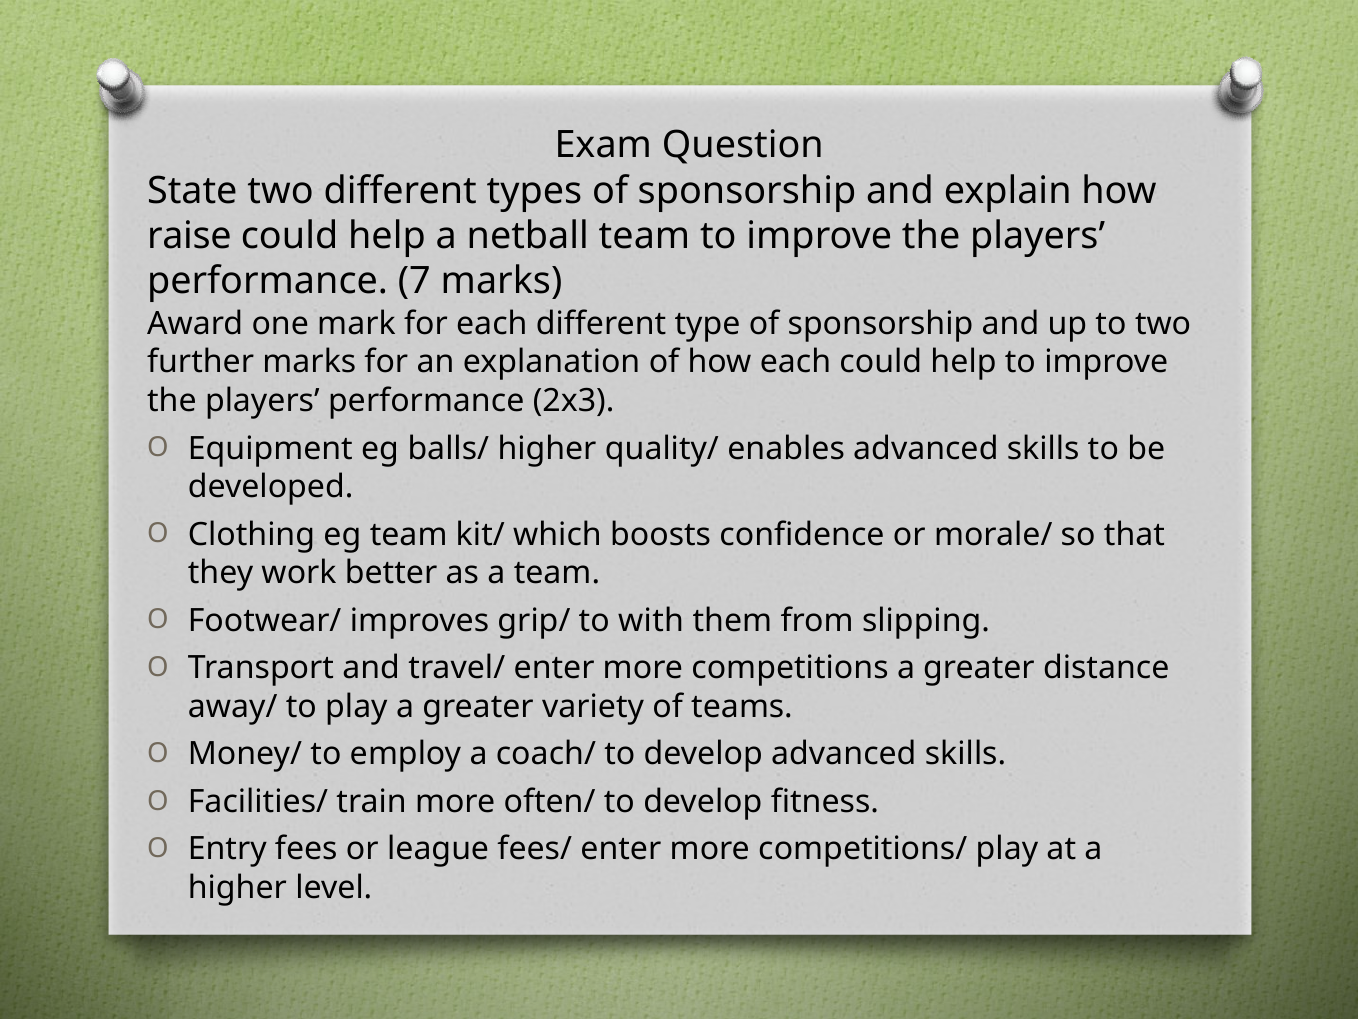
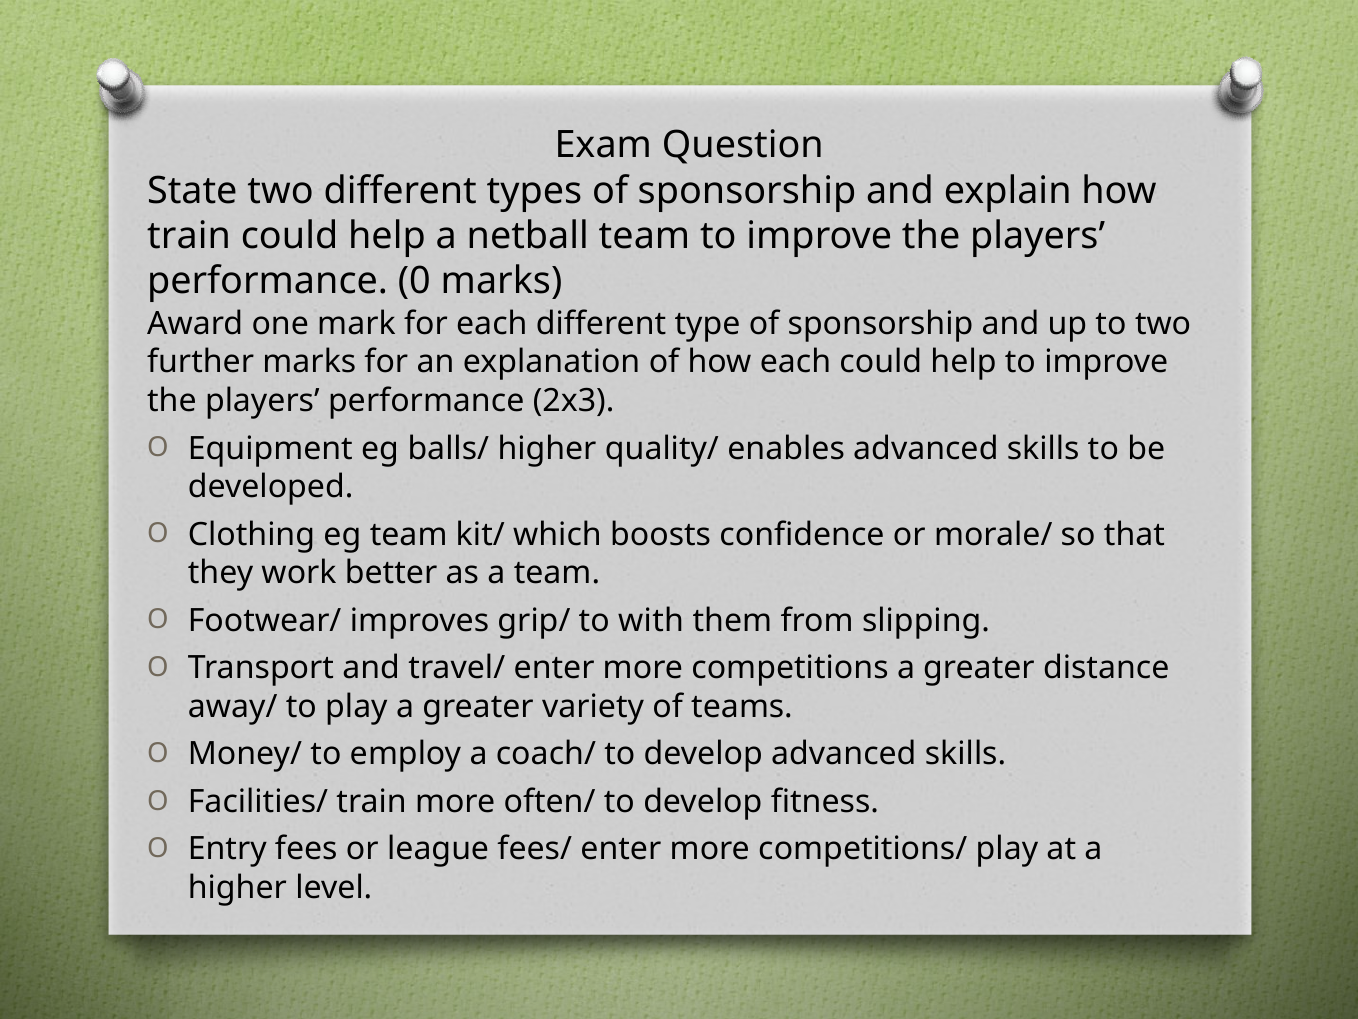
raise: raise -> train (189, 236)
7: 7 -> 0 (414, 281)
